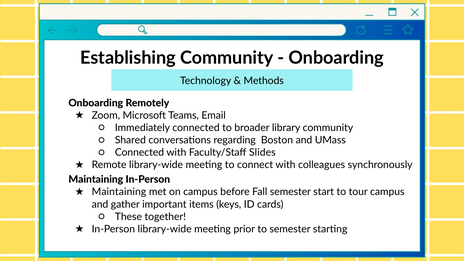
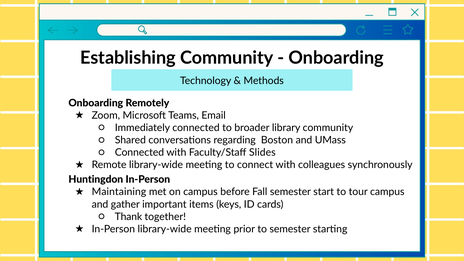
Maintaining: Maintaining -> Huntingdon (96, 180)
These: These -> Thank (128, 217)
